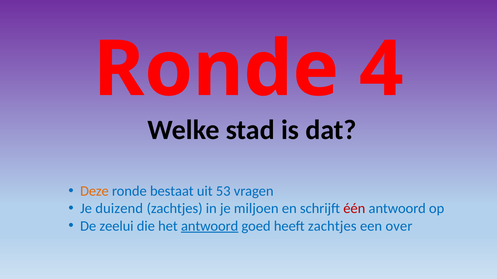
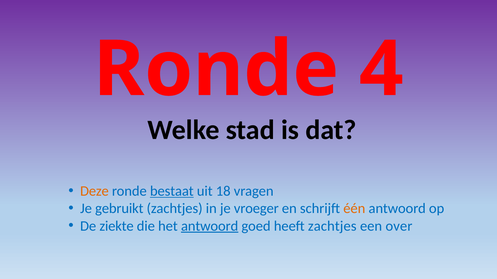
bestaat underline: none -> present (172, 192)
53: 53 -> 18 (223, 192)
duizend: duizend -> gebruikt (119, 209)
miljoen: miljoen -> vroeger (256, 209)
één colour: red -> orange (354, 209)
zeelui: zeelui -> ziekte (117, 226)
